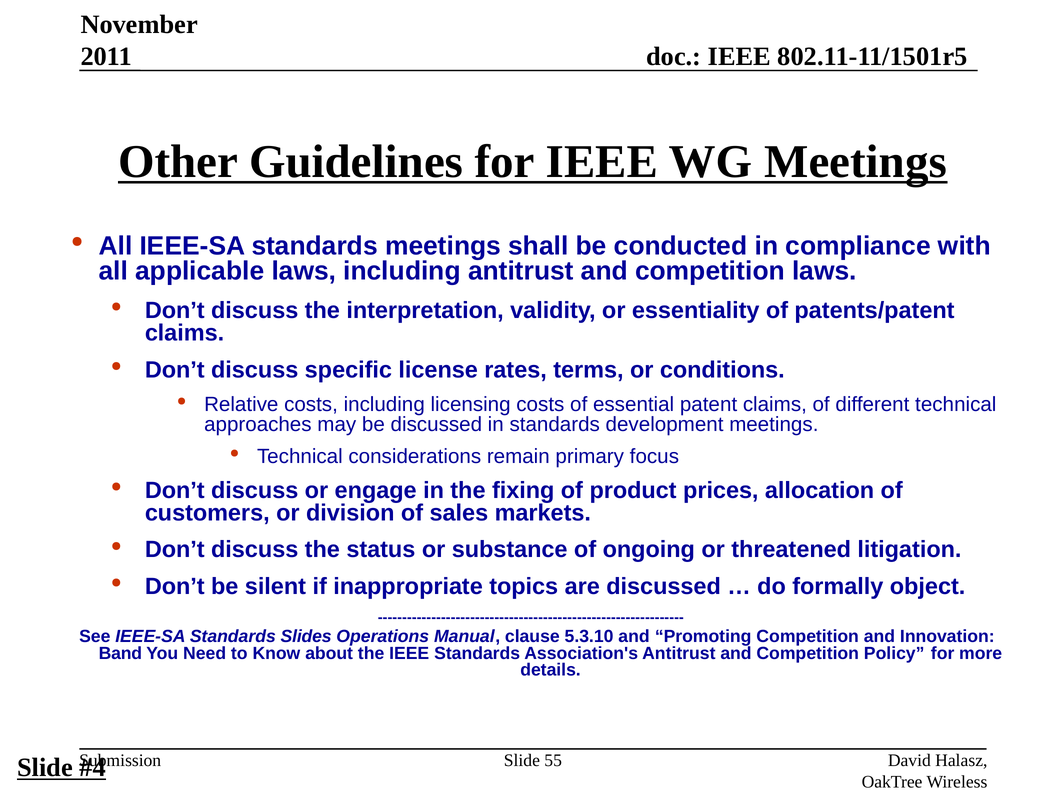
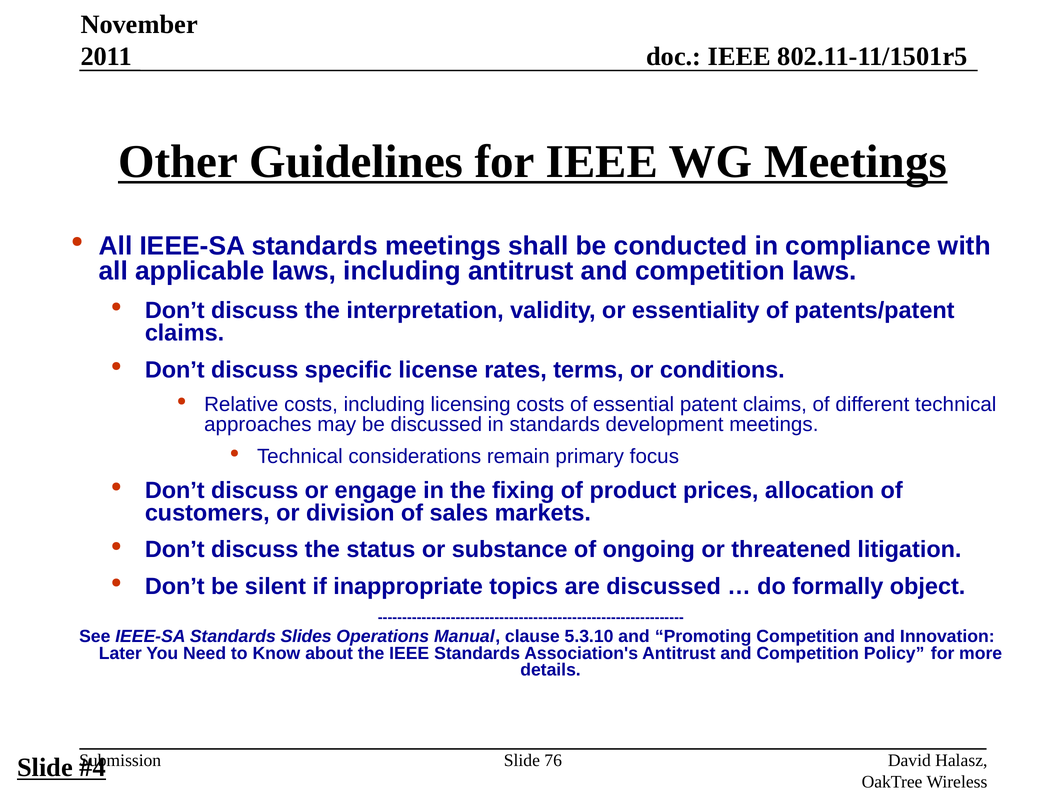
Band: Band -> Later (120, 653)
55: 55 -> 76 (553, 760)
